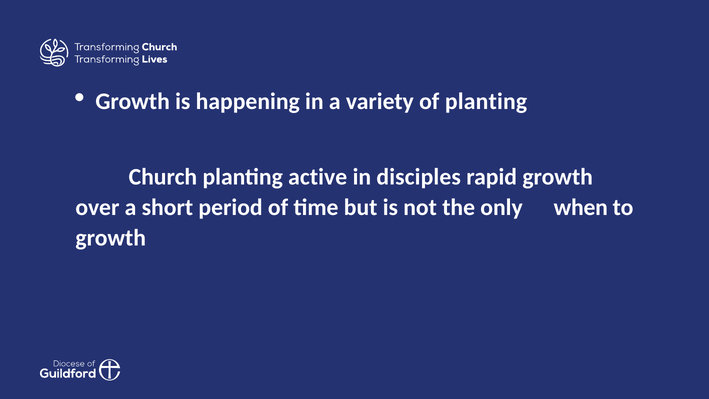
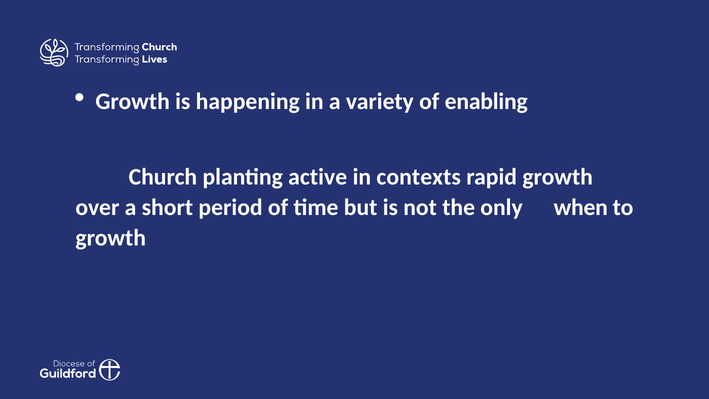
of planting: planting -> enabling (486, 102)
disciples: disciples -> contexts (419, 177)
